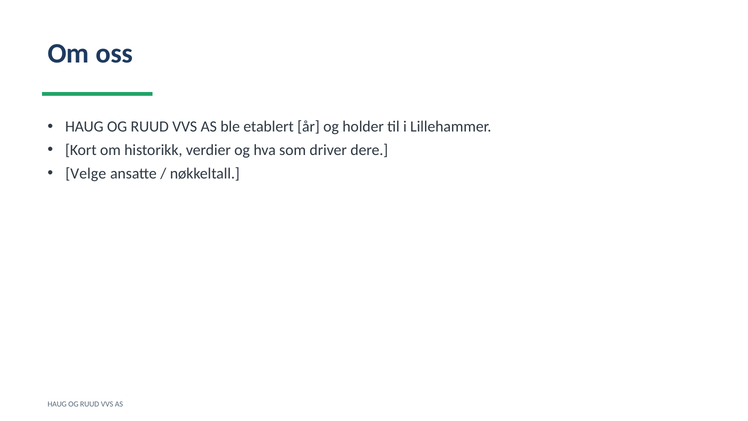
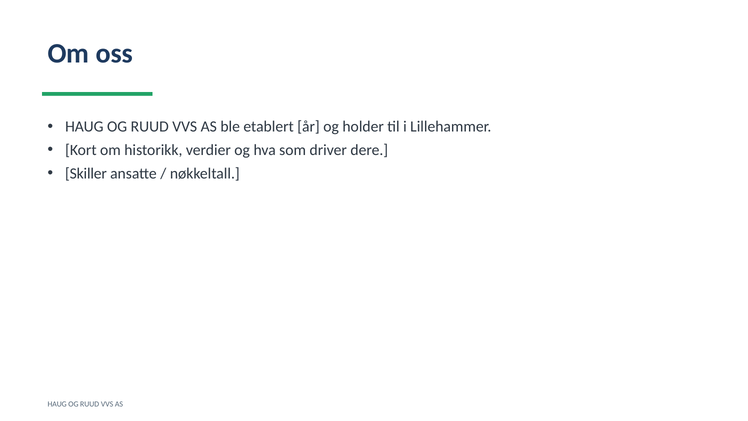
Velge: Velge -> Skiller (86, 173)
